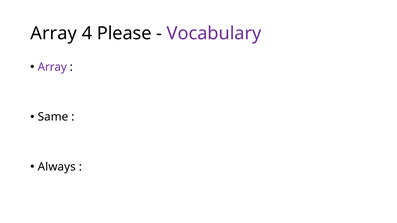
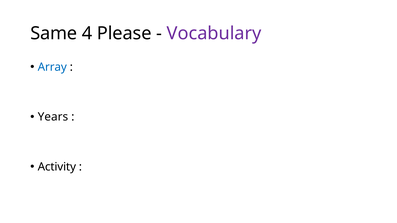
Array: Array -> Same (54, 33)
Array colour: purple -> blue (52, 67)
Same: Same -> Years (53, 117)
Always: Always -> Activity (57, 167)
